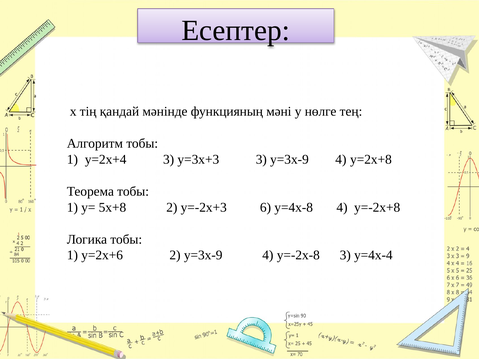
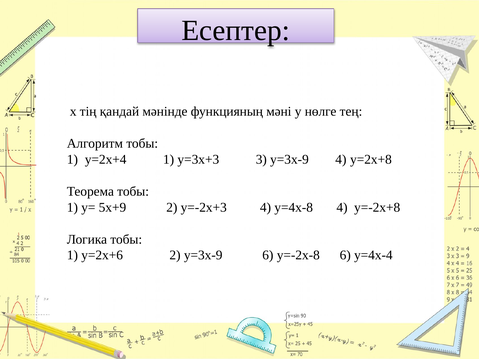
у=2х+4 3: 3 -> 1 (169, 160)
5х+8: 5х+8 -> 5х+9 (112, 208)
y=-2х+3 6: 6 -> 4 (266, 208)
y=3х-9 4: 4 -> 6 (268, 255)
y=-2х-8 3: 3 -> 6 (345, 255)
